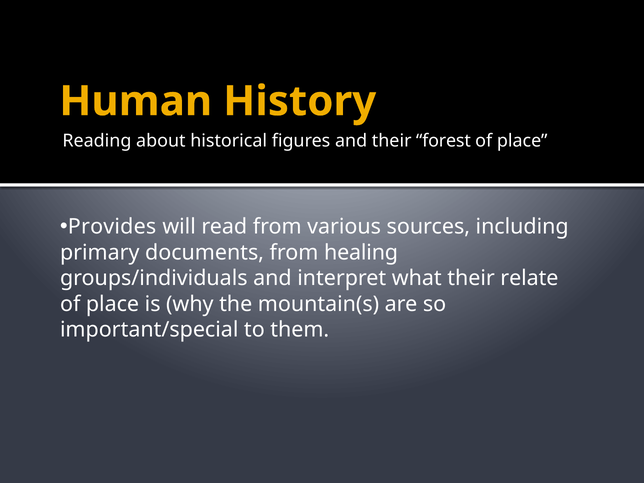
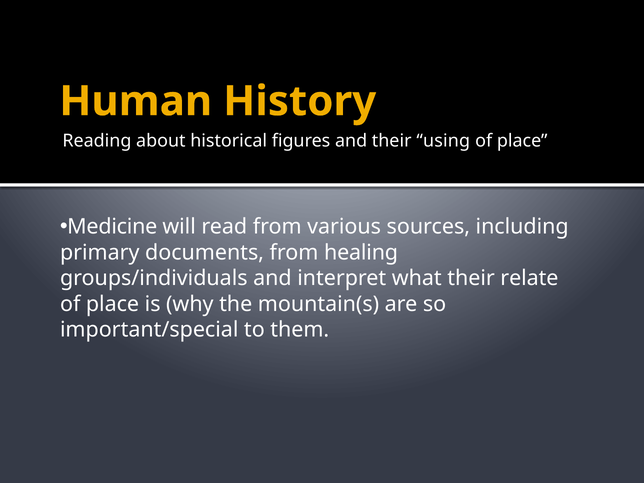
forest: forest -> using (443, 141)
Provides: Provides -> Medicine (112, 227)
